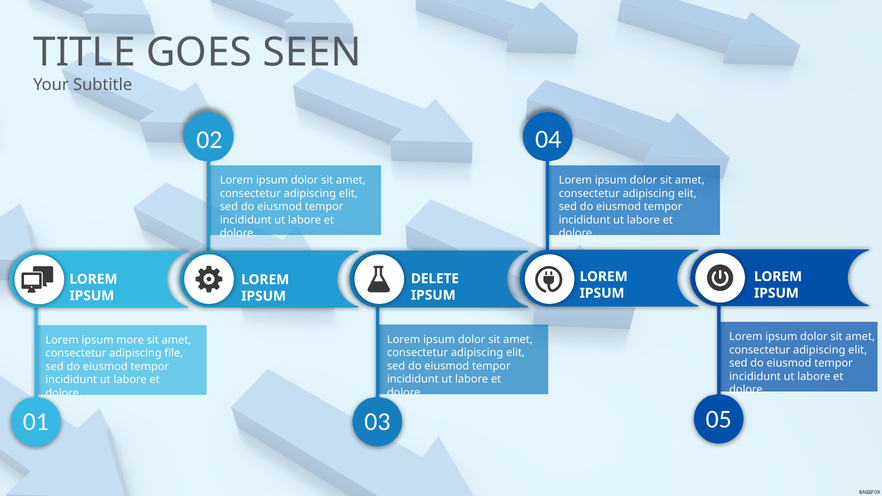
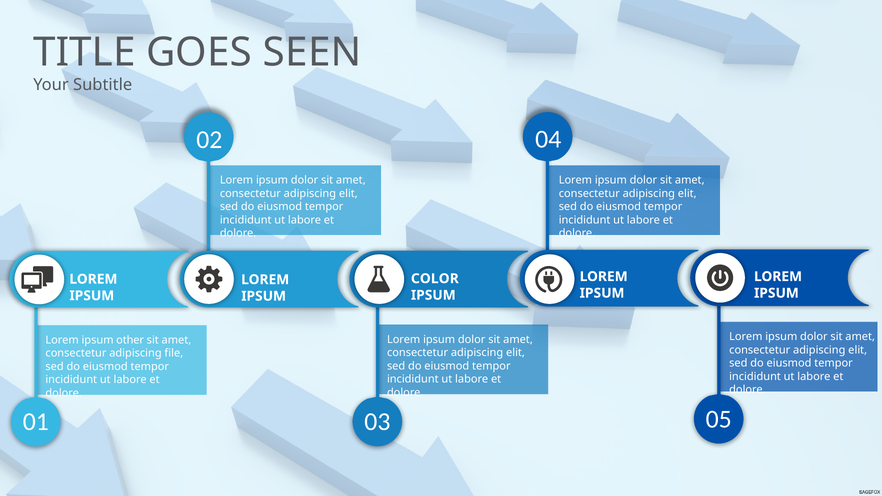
DELETE: DELETE -> COLOR (435, 279)
more: more -> other (130, 340)
